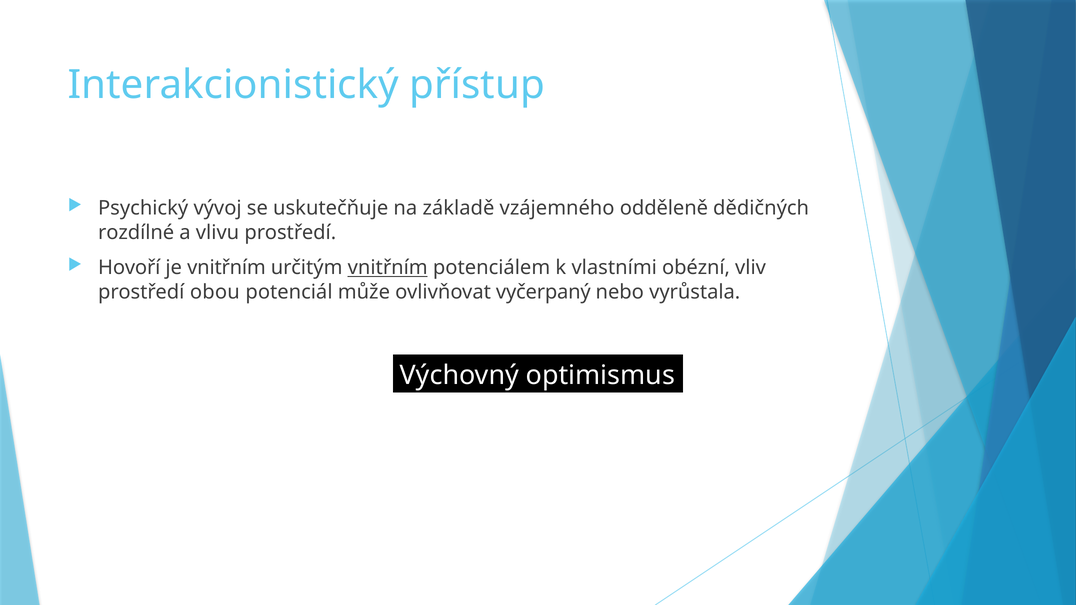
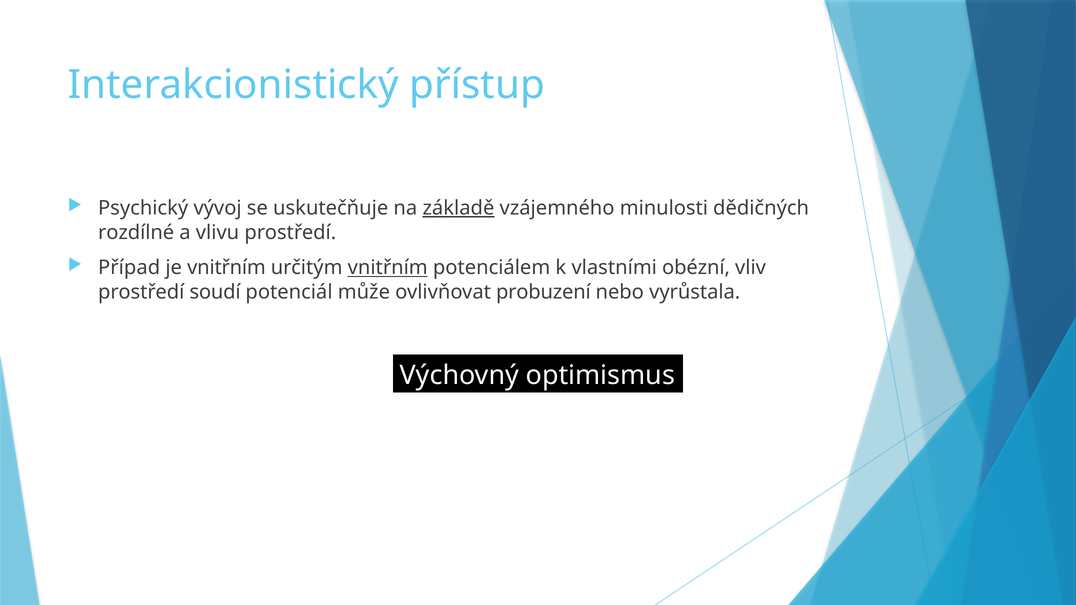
základě underline: none -> present (458, 208)
odděleně: odděleně -> minulosti (664, 208)
Hovoří: Hovoří -> Případ (129, 268)
obou: obou -> soudí (215, 292)
vyčerpaný: vyčerpaný -> probuzení (543, 292)
